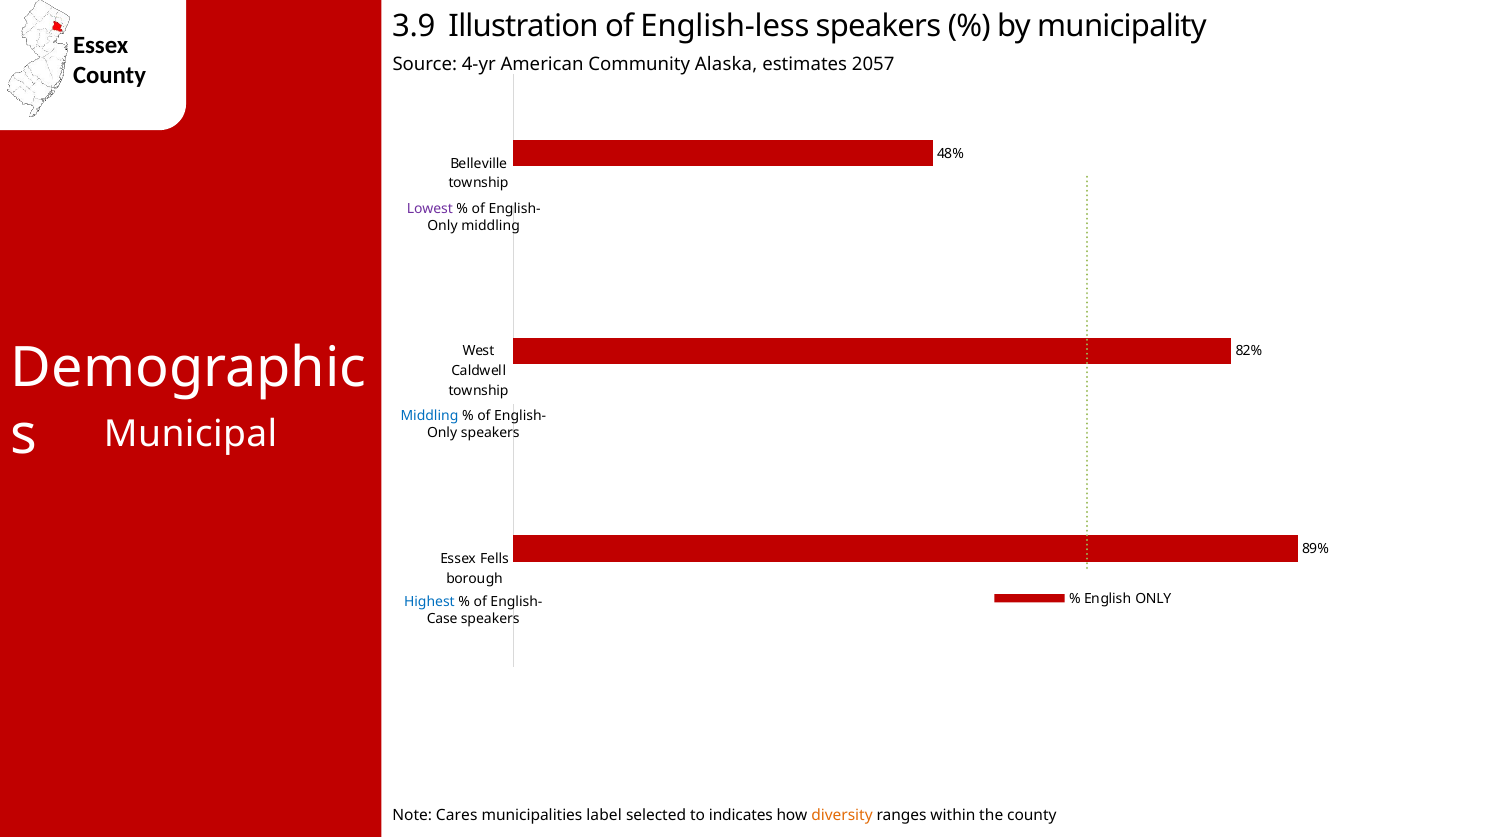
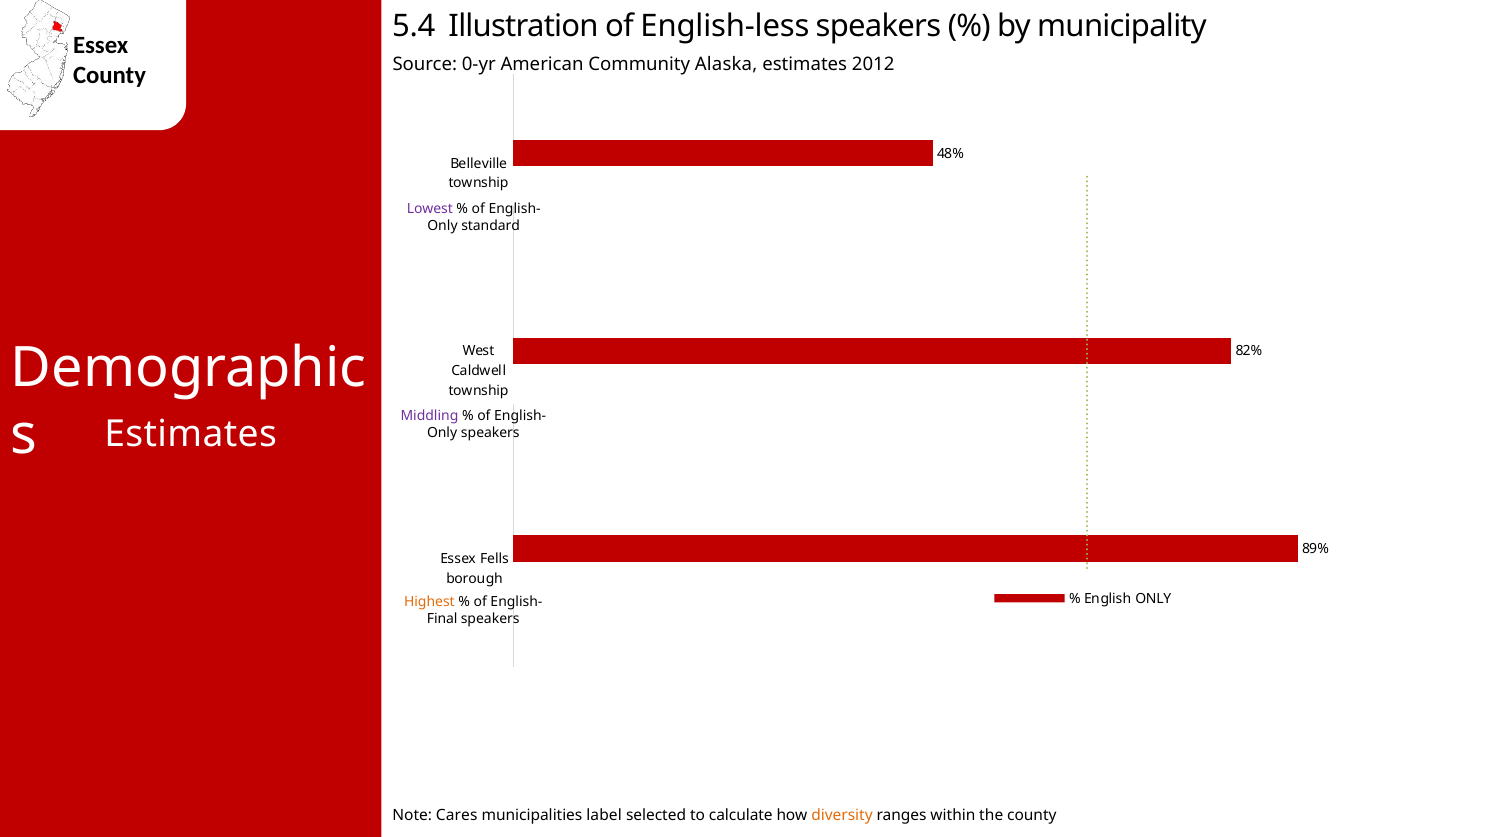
3.9: 3.9 -> 5.4 (414, 26)
4-yr: 4-yr -> 0-yr (479, 64)
2057: 2057 -> 2012 (873, 64)
Only middling: middling -> standard (491, 226)
Middling colour: blue -> purple (429, 416)
Municipal: Municipal -> Estimates (191, 434)
Highest colour: blue -> orange (429, 602)
Case: Case -> Final (442, 619)
indicates: indicates -> calculate (741, 816)
